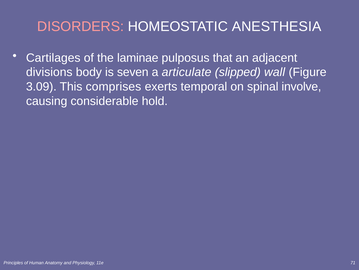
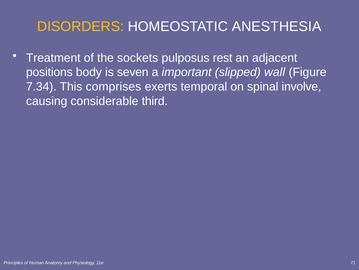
DISORDERS colour: pink -> yellow (81, 26)
Cartilages: Cartilages -> Treatment (53, 58)
laminae: laminae -> sockets (138, 58)
that: that -> rest (223, 58)
divisions: divisions -> positions (49, 72)
articulate: articulate -> important (187, 72)
3.09: 3.09 -> 7.34 (41, 86)
hold: hold -> third (155, 101)
